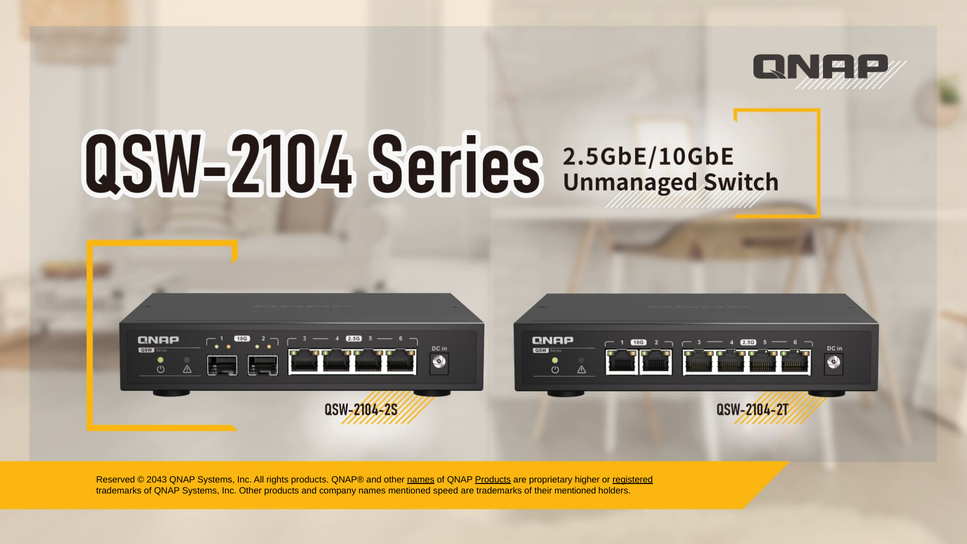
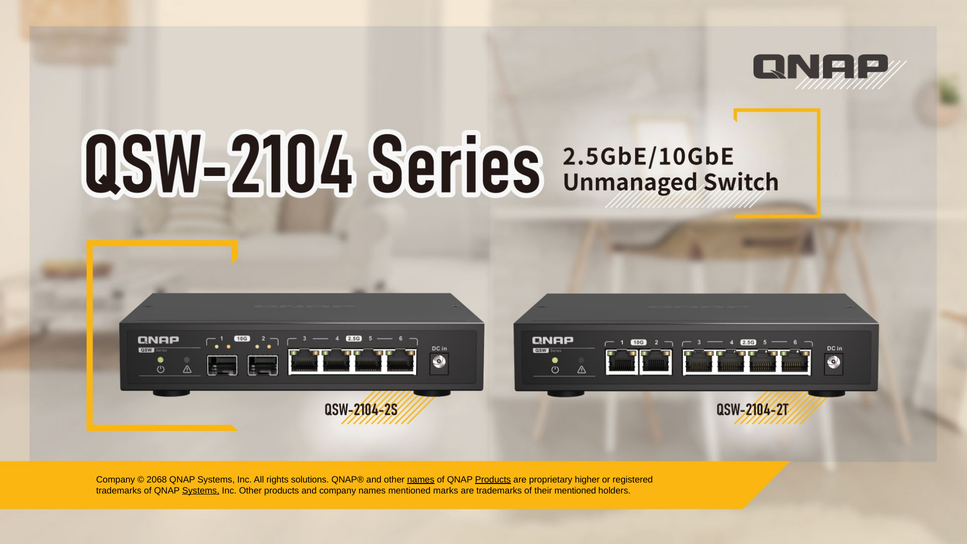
Reserved: Reserved -> Company (116, 480)
2043: 2043 -> 2068 (157, 480)
rights products: products -> solutions (310, 480)
registered underline: present -> none (633, 480)
Systems underline: none -> present (201, 490)
speed: speed -> marks (446, 490)
